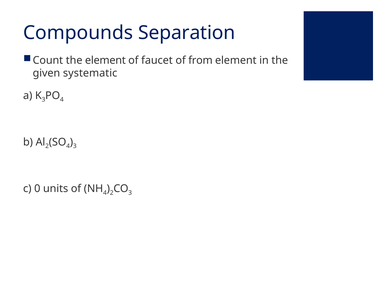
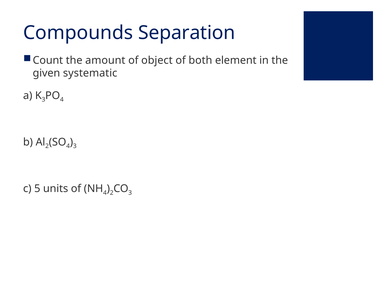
the element: element -> amount (105, 60)
faucet: faucet -> object (157, 60)
from: from -> both (200, 60)
0: 0 -> 5 (37, 189)
